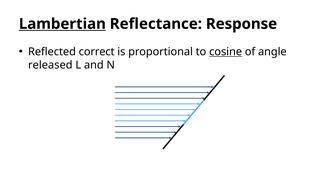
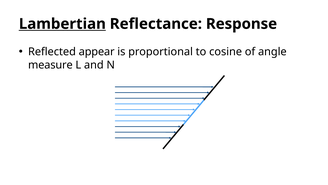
correct: correct -> appear (97, 52)
cosine underline: present -> none (226, 52)
released: released -> measure (50, 65)
